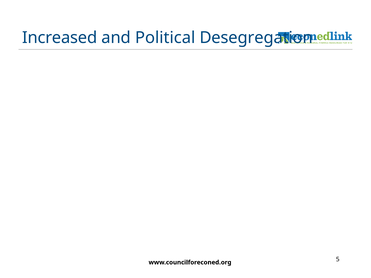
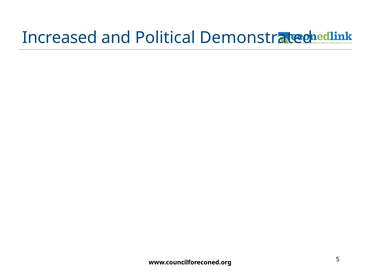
Desegregation: Desegregation -> Demonstrated (256, 38)
